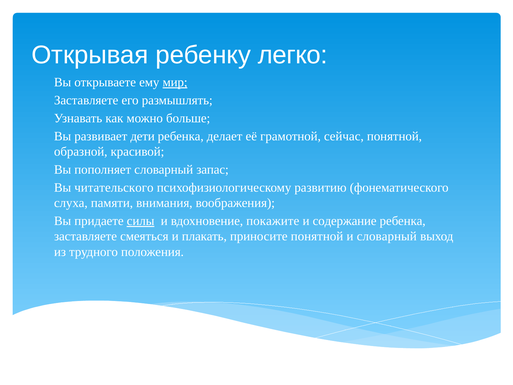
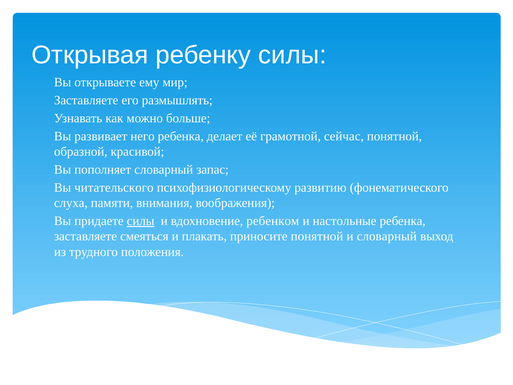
ребенку легко: легко -> силы (292, 55)
мир underline: present -> none (175, 82)
дети: дети -> него (143, 136)
покажите: покажите -> ребенком (273, 221)
содержание: содержание -> настольные (345, 221)
